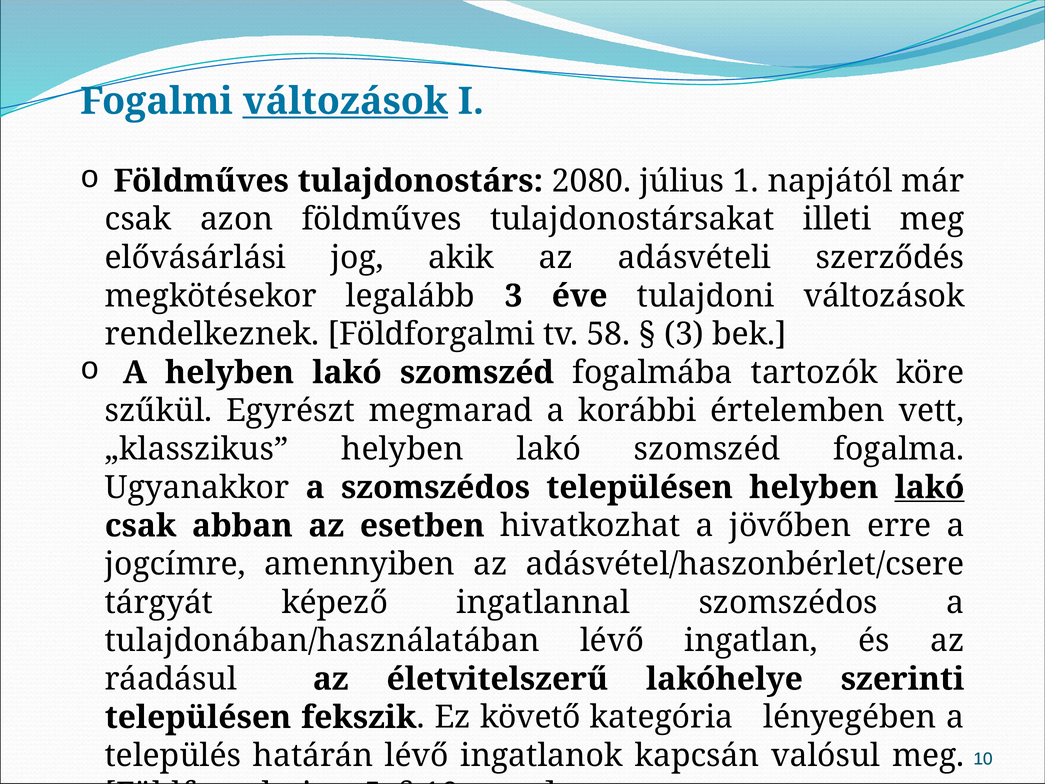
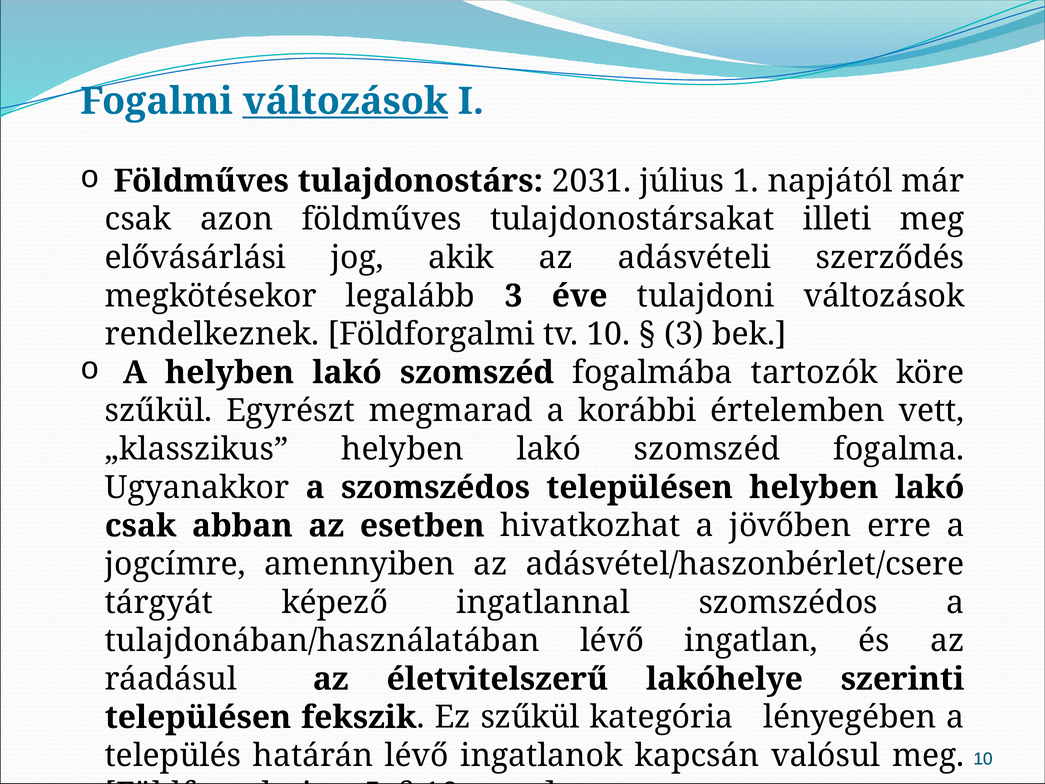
2080: 2080 -> 2031 (592, 181)
tv 58: 58 -> 10 (608, 334)
lakó underline: present -> none (930, 487)
Ez követő: követő -> szűkül (530, 717)
